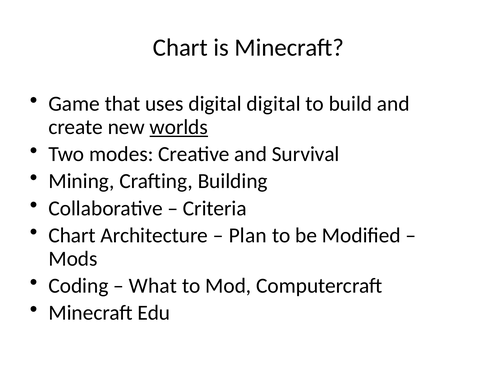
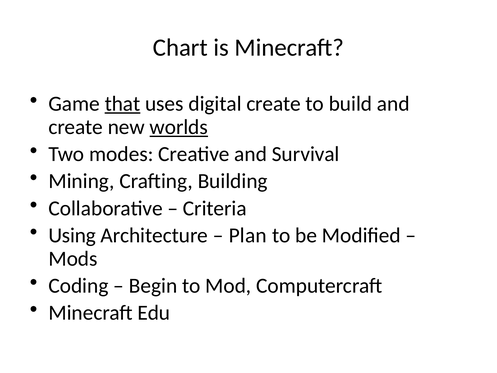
that underline: none -> present (122, 104)
digital digital: digital -> create (274, 104)
Chart: Chart -> Using (72, 235)
What: What -> Begin (153, 286)
